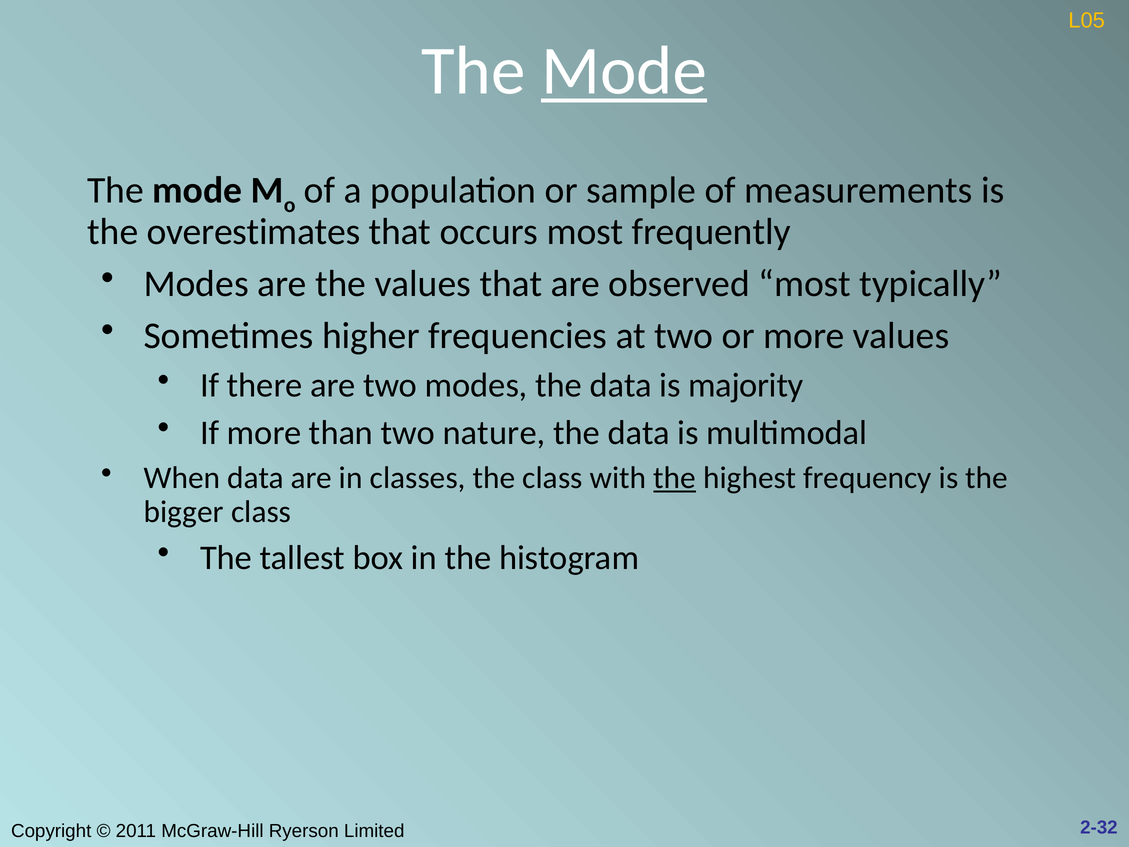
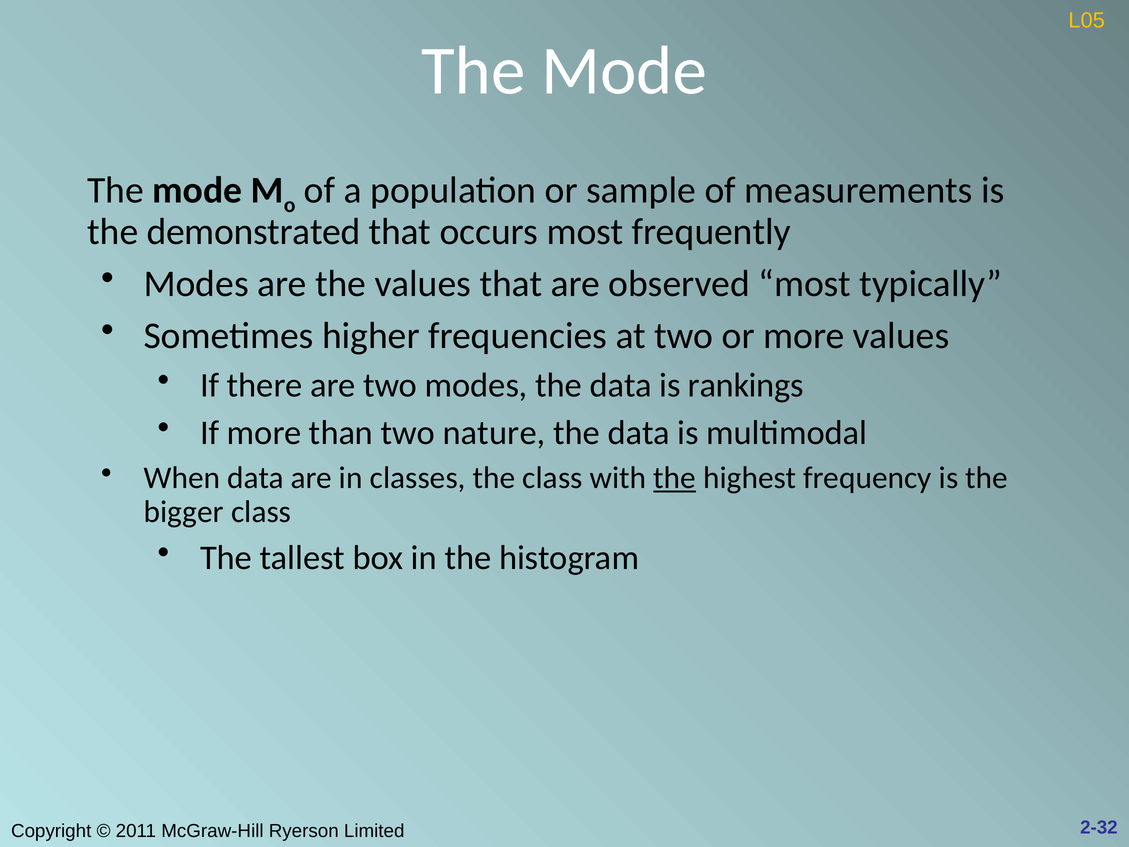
Mode underline: present -> none (624, 71)
overestimates: overestimates -> demonstrated (254, 232)
majority: majority -> rankings (746, 385)
